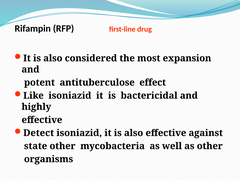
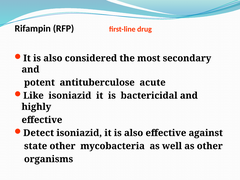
expansion: expansion -> secondary (187, 58)
effect: effect -> acute (153, 83)
